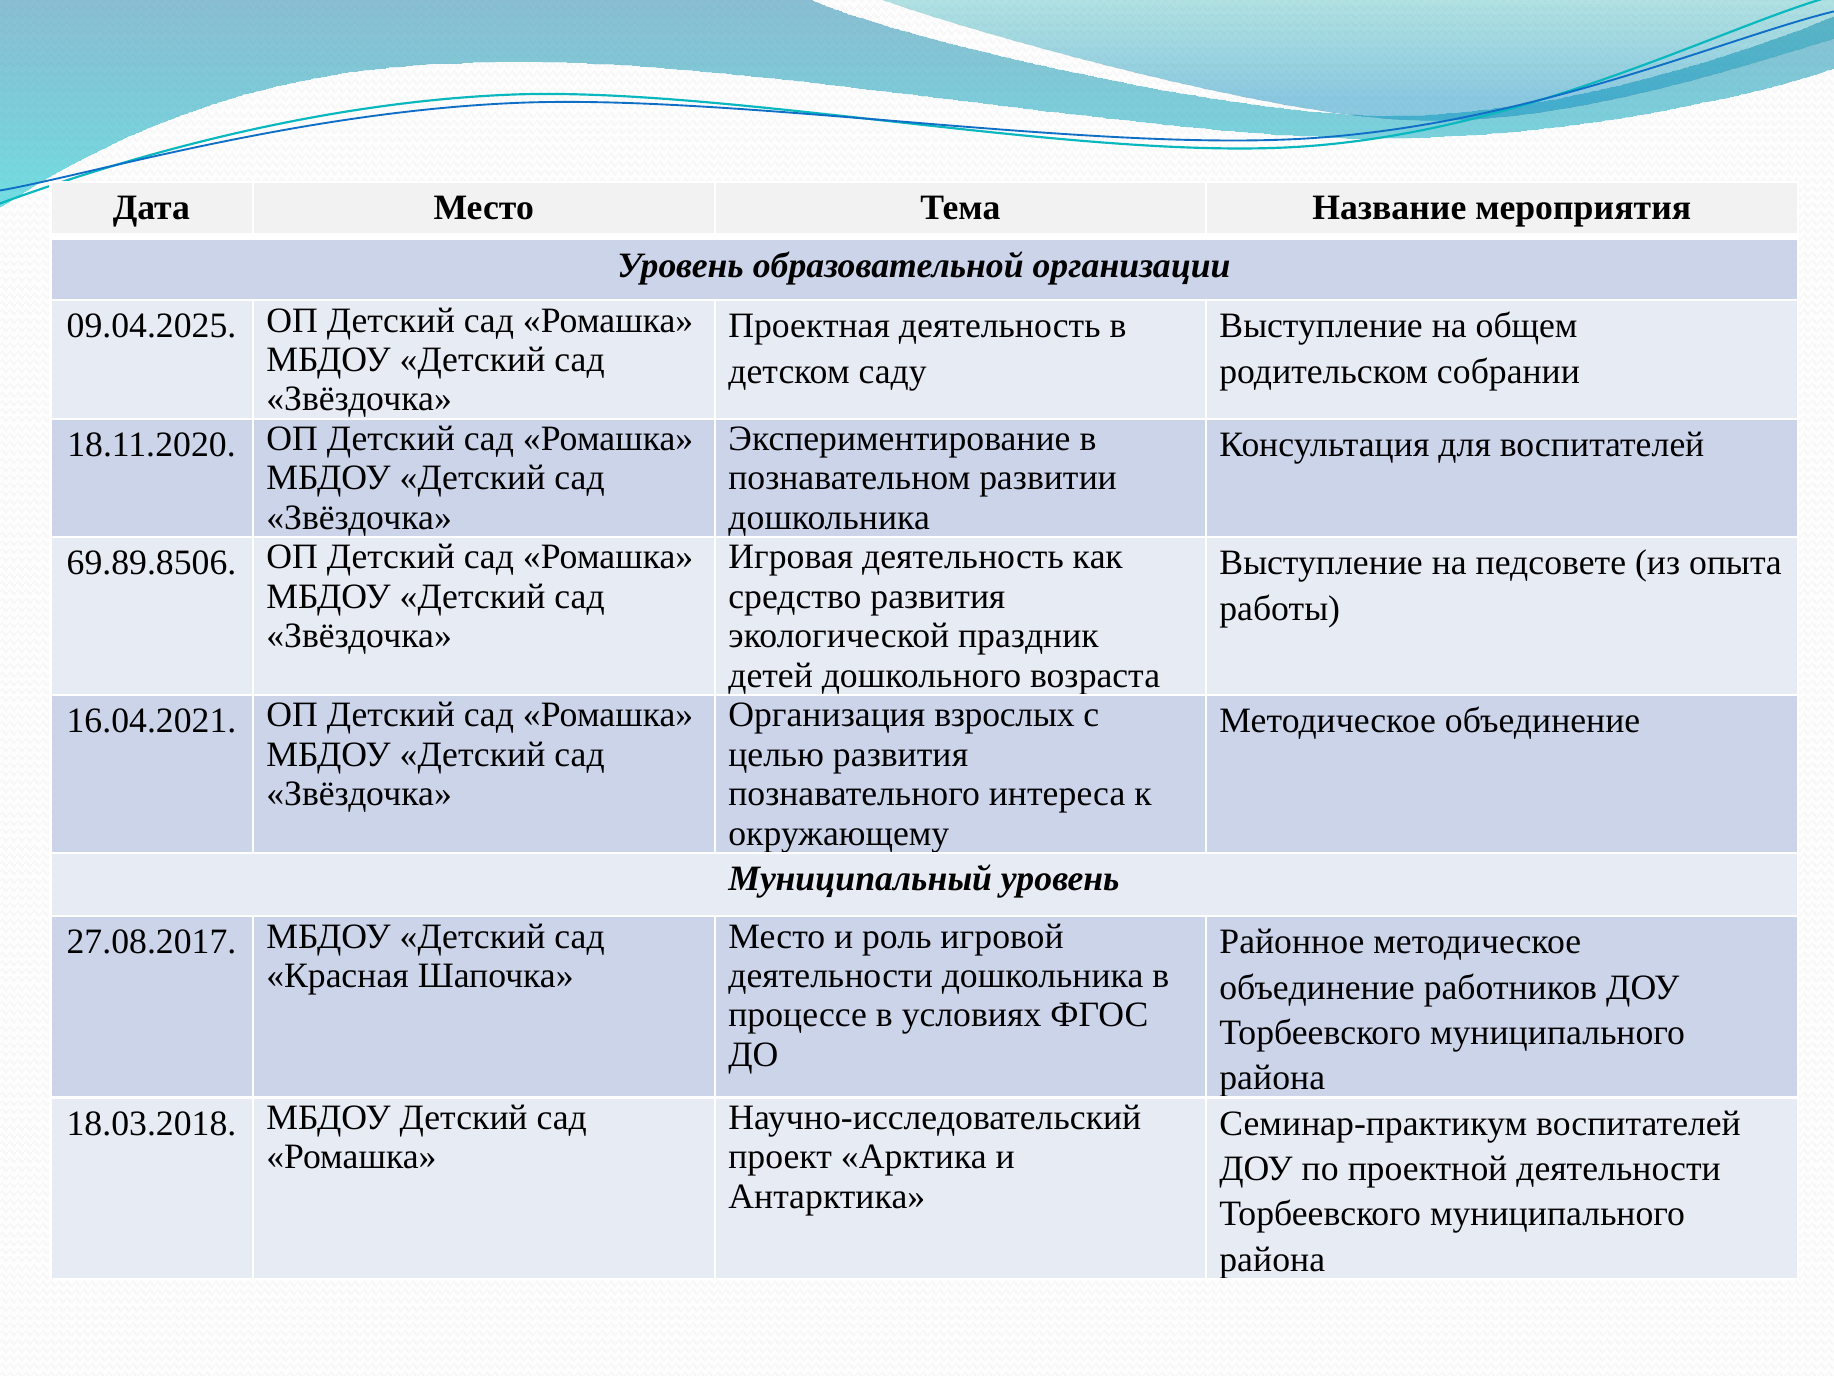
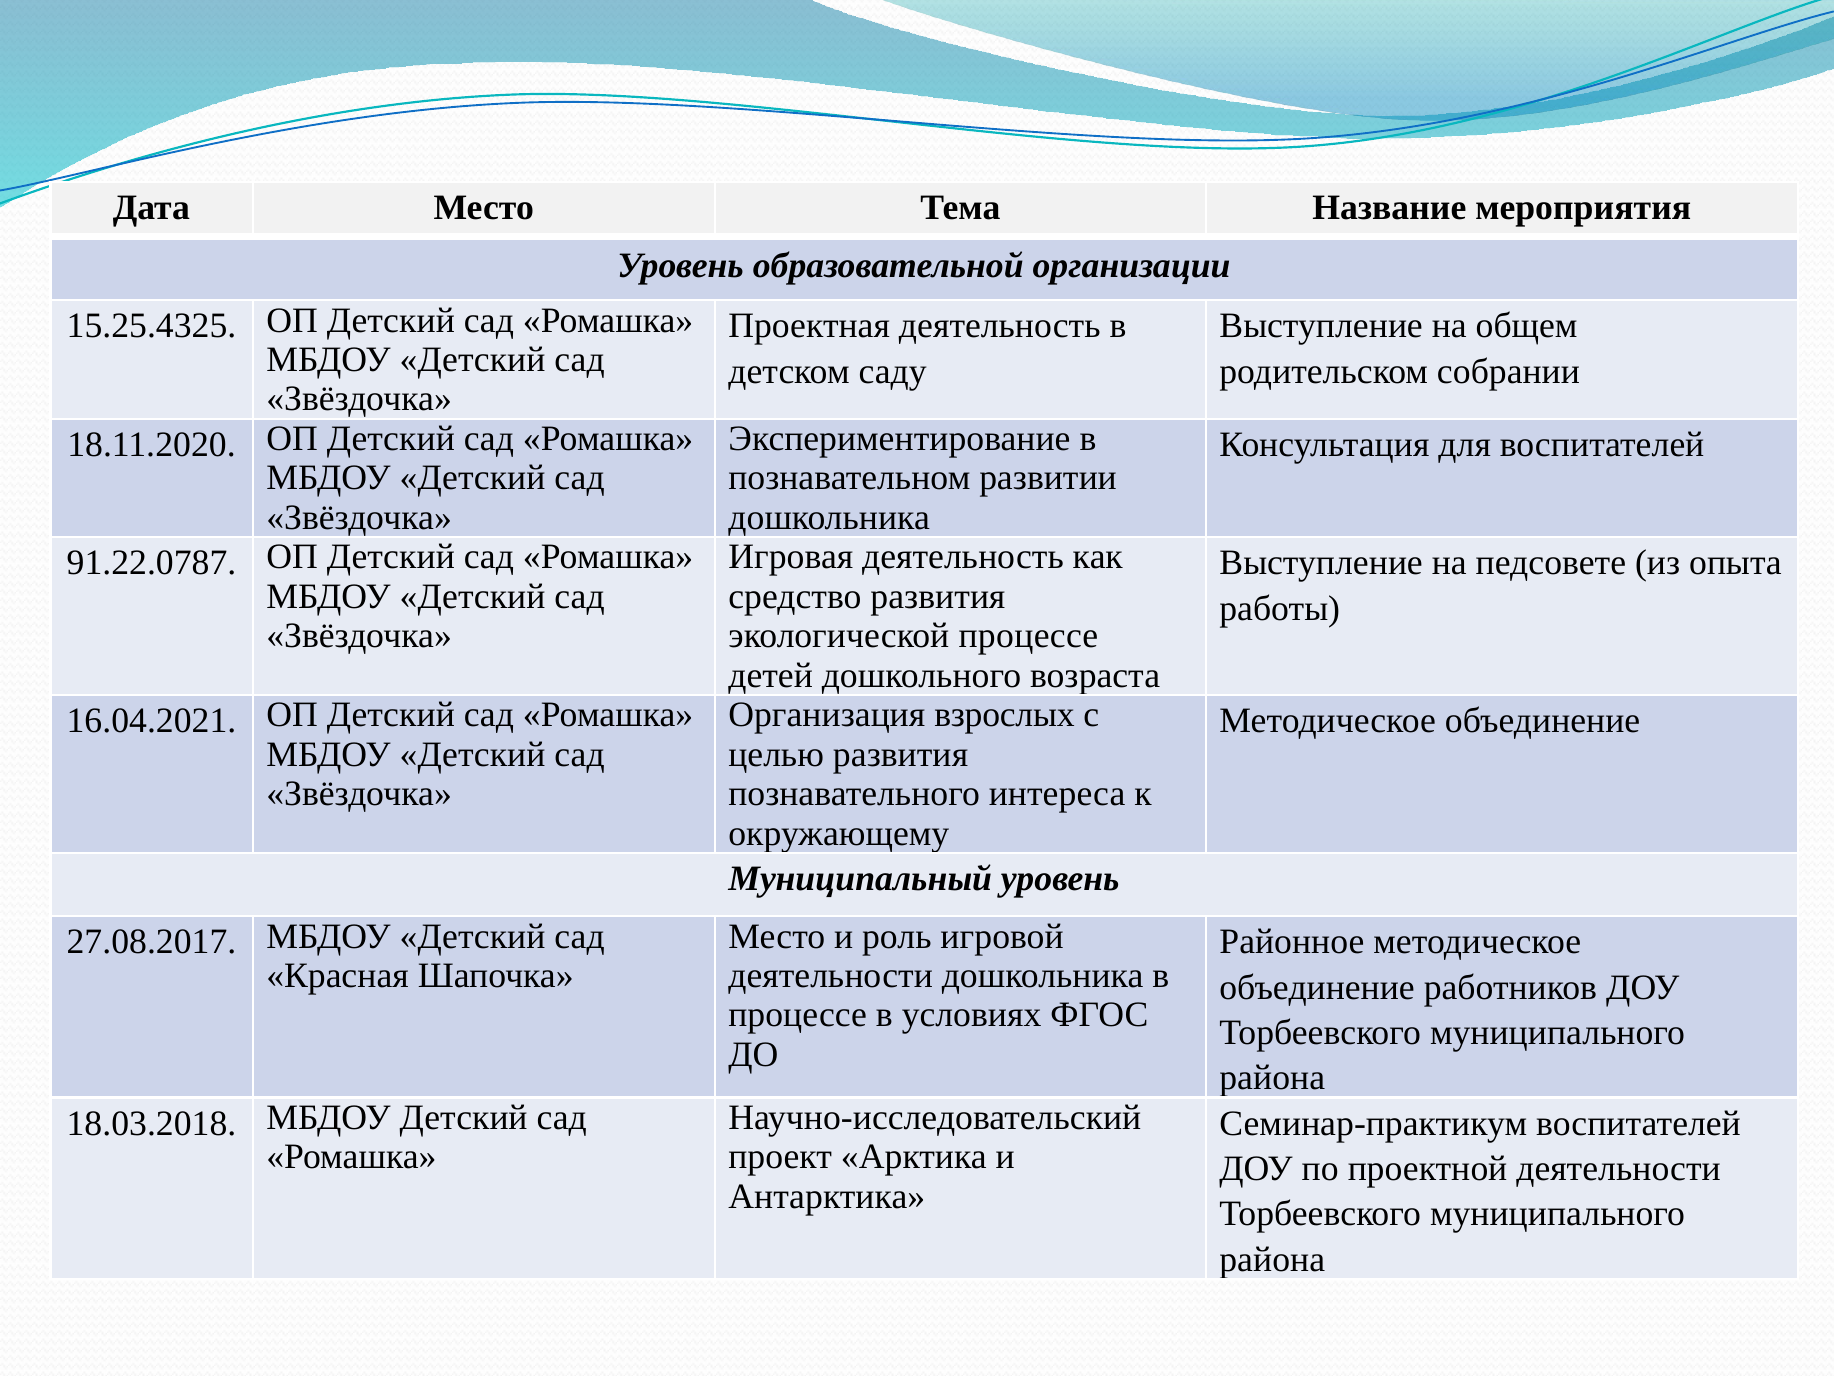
09.04.2025: 09.04.2025 -> 15.25.4325 (151, 326)
69.89.8506: 69.89.8506 -> 91.22.0787 (151, 563)
экологической праздник: праздник -> процессе (1028, 636)
